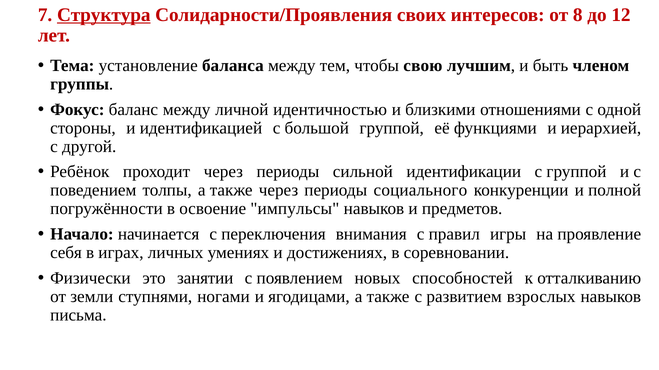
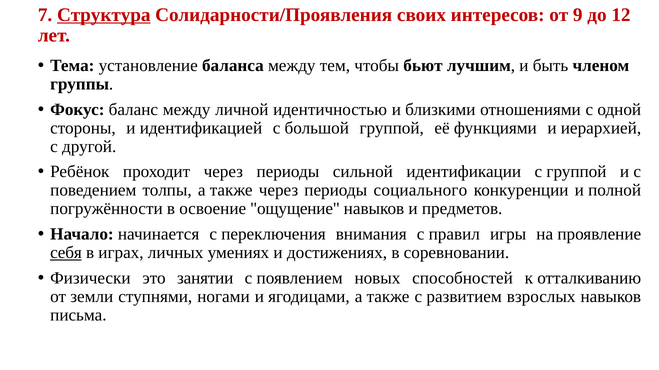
8: 8 -> 9 (578, 15)
свою: свою -> бьют (423, 66)
импульсы: импульсы -> ощущение (295, 209)
себя underline: none -> present (66, 253)
